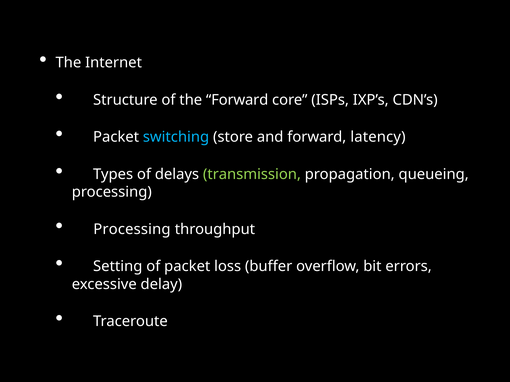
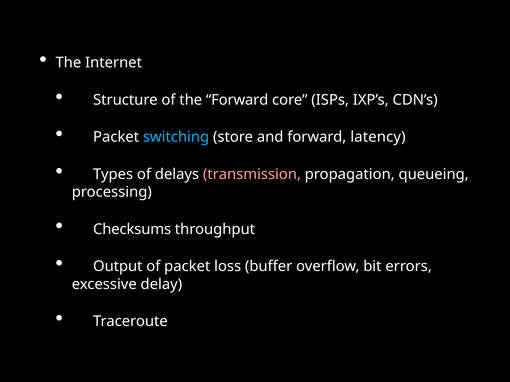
transmission colour: light green -> pink (252, 174)
Processing: Processing -> Checksums (132, 229)
Setting: Setting -> Output (118, 267)
